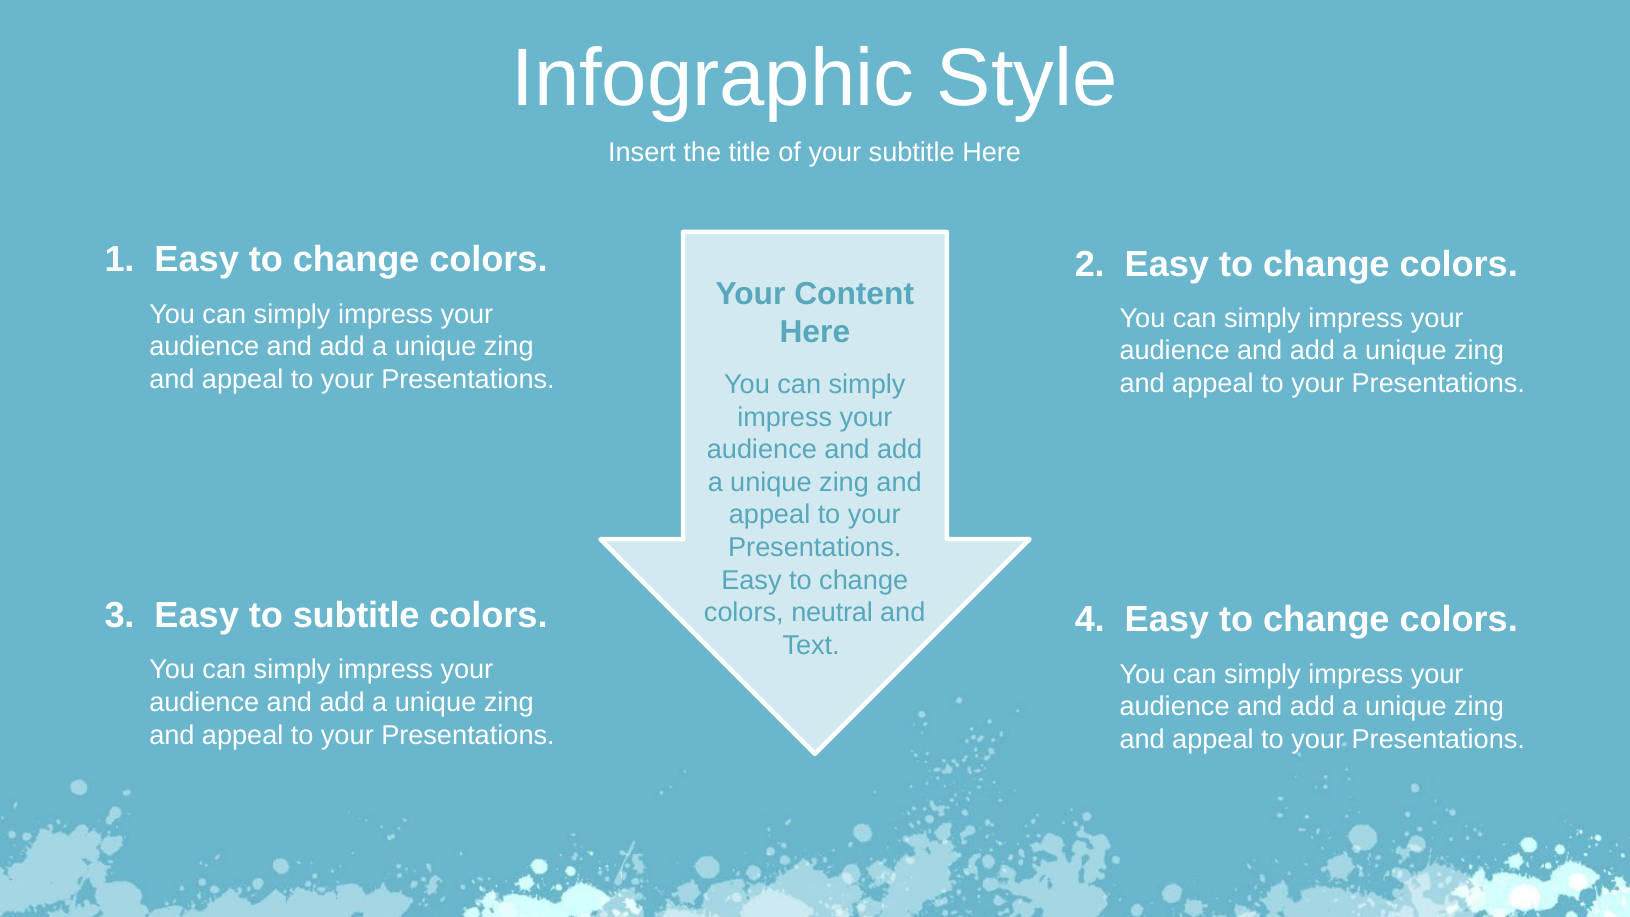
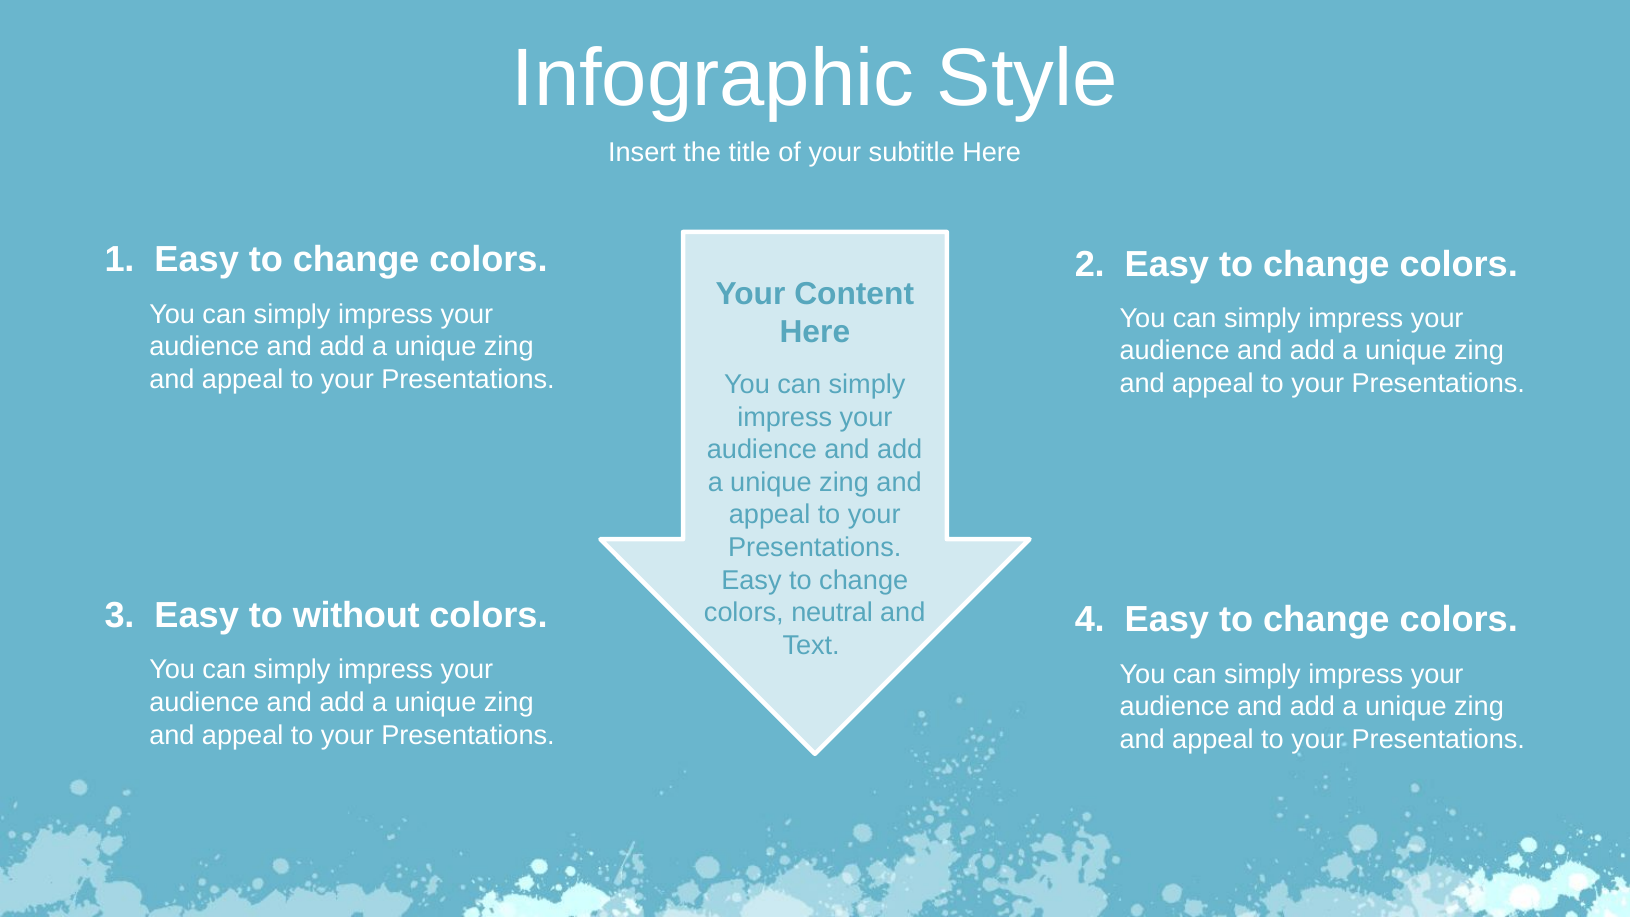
to subtitle: subtitle -> without (356, 616)
